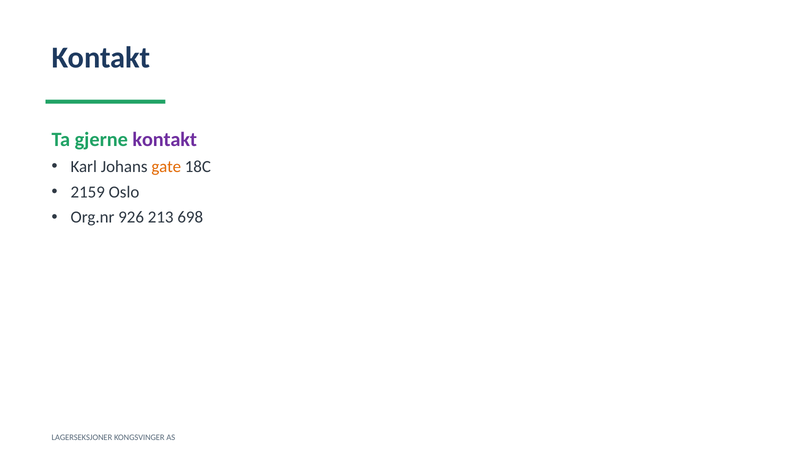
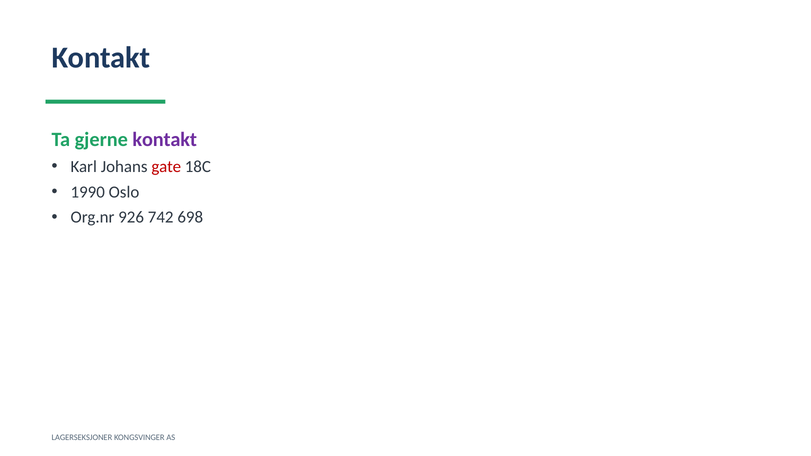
gate colour: orange -> red (166, 167)
2159: 2159 -> 1990 (88, 192)
213: 213 -> 742 (161, 217)
